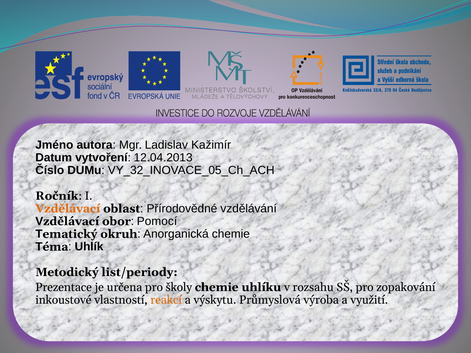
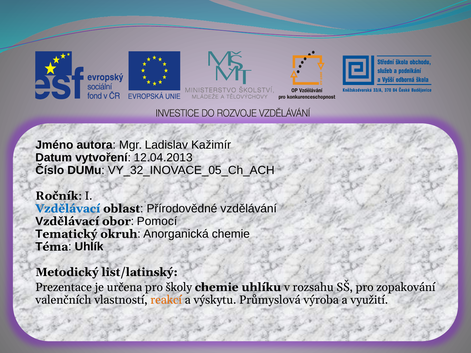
Vzdělávací colour: orange -> blue (68, 209)
list/periody: list/periody -> list/latinský (140, 272)
inkoustové: inkoustové -> valenčních (63, 300)
